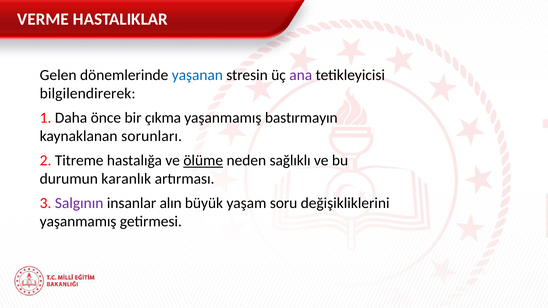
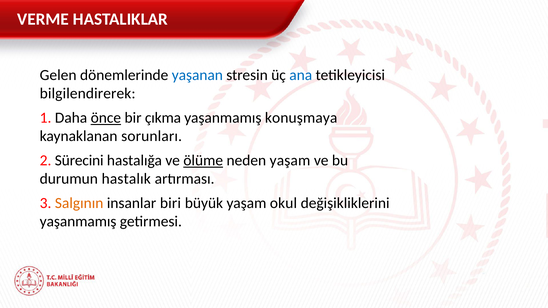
ana colour: purple -> blue (301, 75)
önce underline: none -> present (106, 118)
bastırmayın: bastırmayın -> konuşmaya (301, 118)
Titreme: Titreme -> Sürecini (79, 161)
neden sağlıklı: sağlıklı -> yaşam (290, 161)
karanlık: karanlık -> hastalık (126, 179)
Salgının colour: purple -> orange (79, 203)
alın: alın -> biri (170, 203)
soru: soru -> okul (283, 203)
